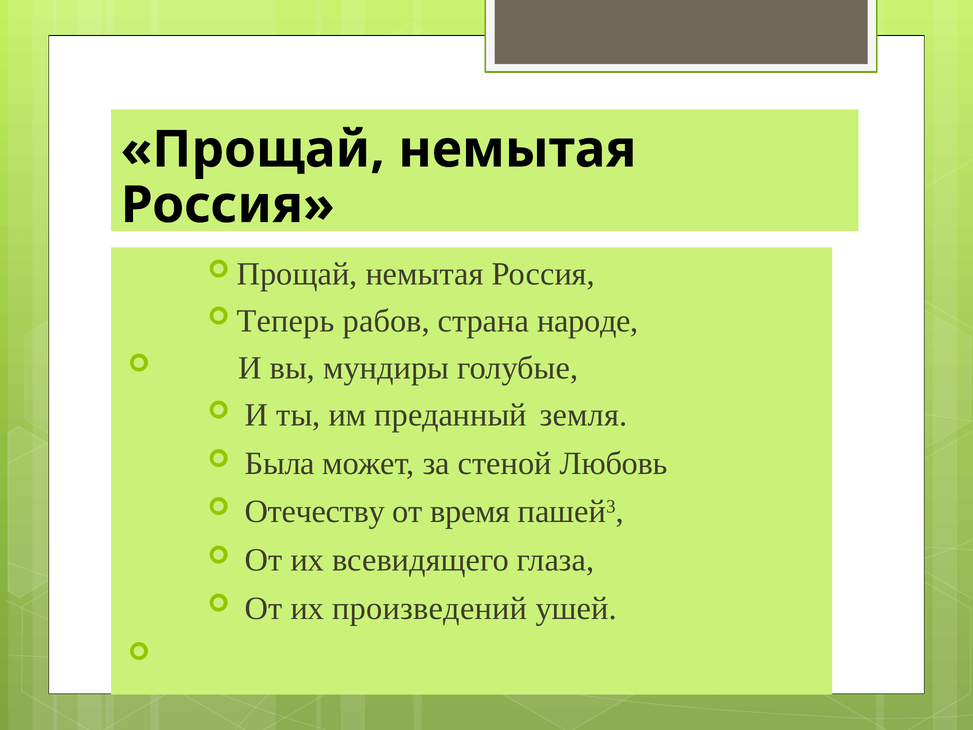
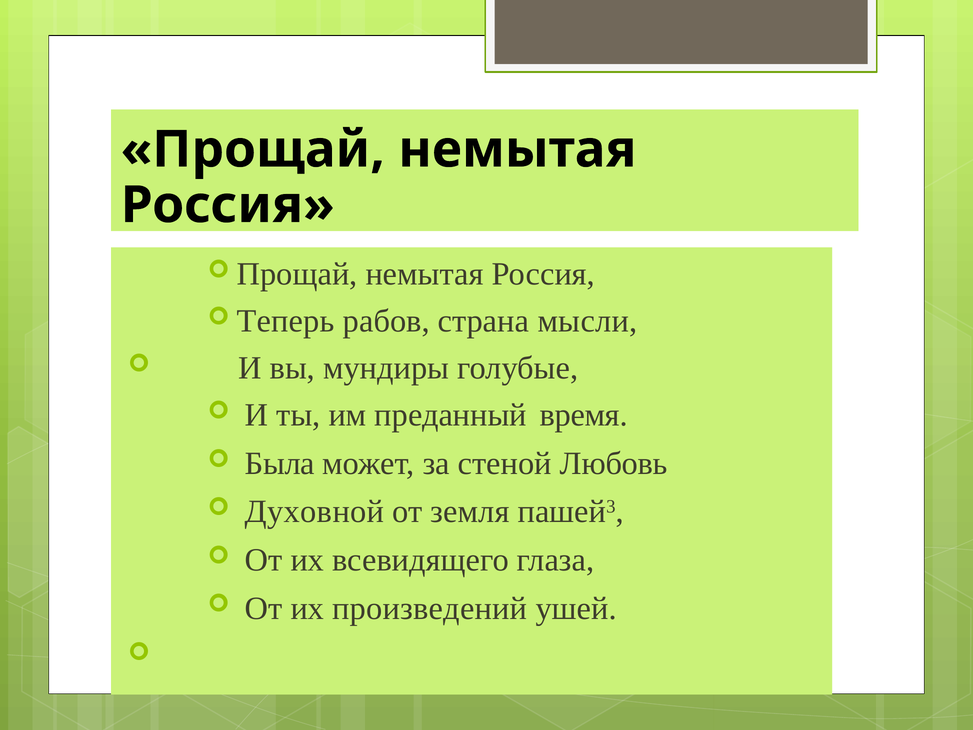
народе: народе -> мысли (588, 321)
земля: земля -> время (584, 415)
Отечеству: Отечеству -> Духовной (314, 512)
время: время -> земля (470, 512)
